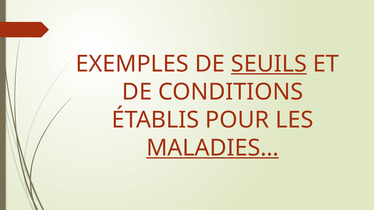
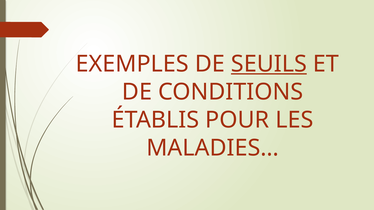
MALADIES… underline: present -> none (213, 148)
